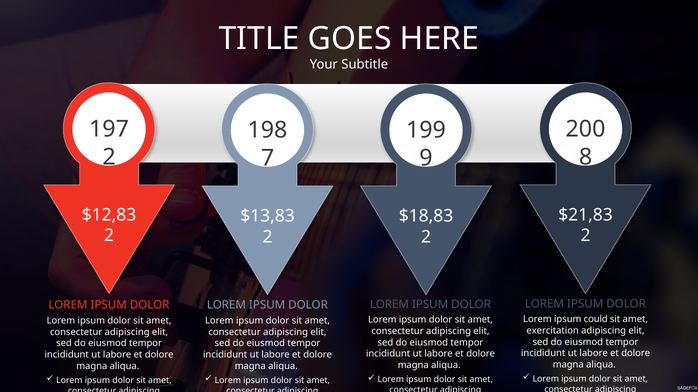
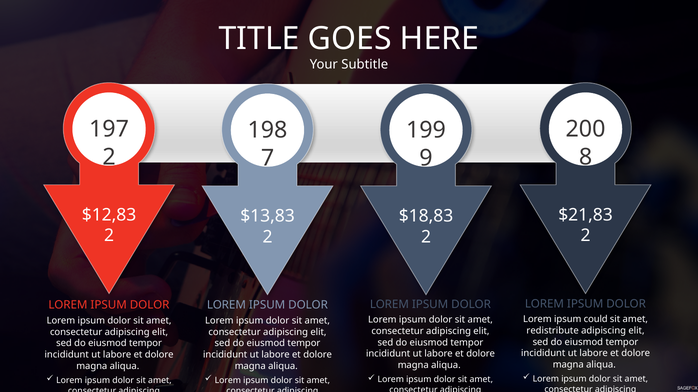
exercitation: exercitation -> redistribute (553, 331)
